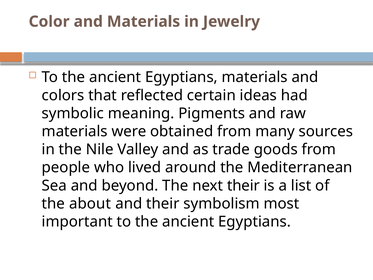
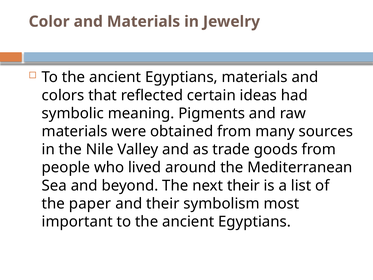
about: about -> paper (90, 203)
